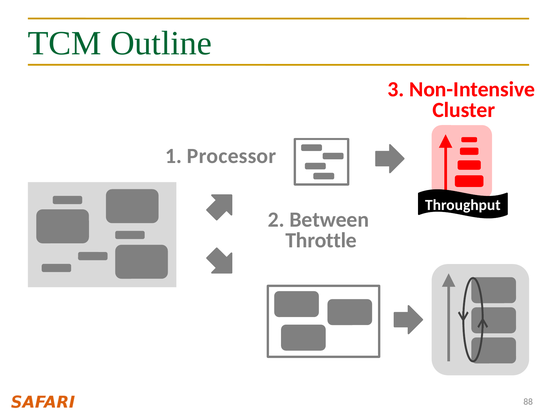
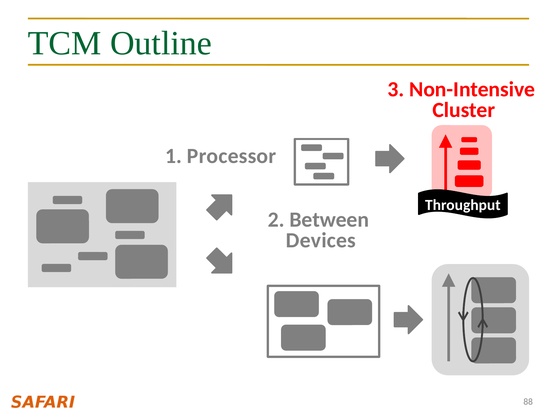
Throttle: Throttle -> Devices (321, 241)
